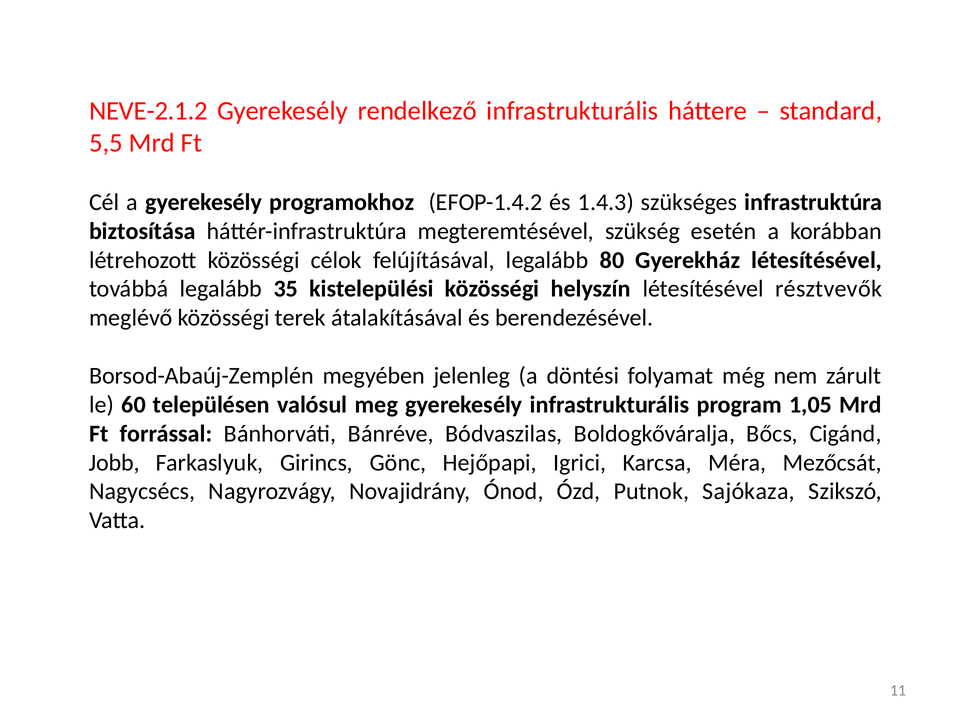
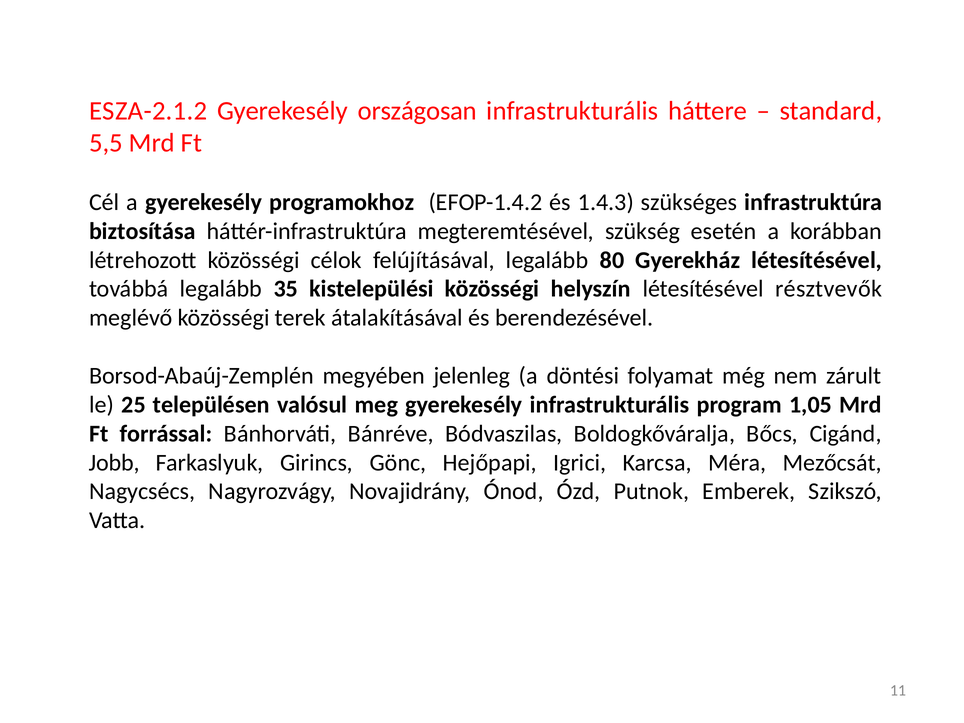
NEVE-2.1.2: NEVE-2.1.2 -> ESZA-2.1.2 (148, 111)
rendelkező: rendelkező -> országosan (417, 111)
60: 60 -> 25 (134, 405)
Sajókaza: Sajókaza -> Emberek (749, 491)
